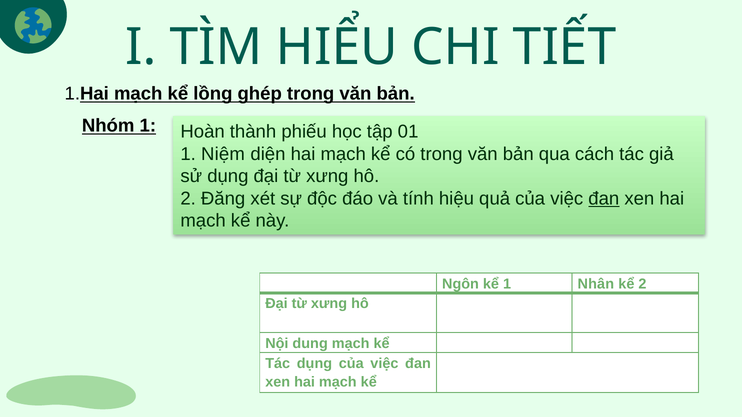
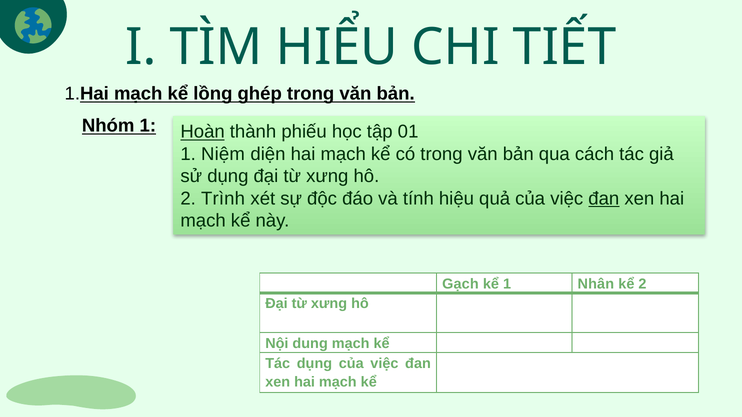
Hoàn underline: none -> present (203, 132)
Đăng: Đăng -> Trình (223, 199)
Ngôn: Ngôn -> Gạch (460, 284)
